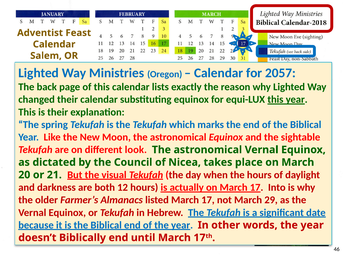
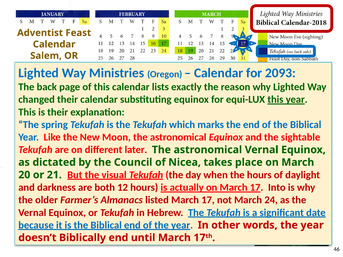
2057: 2057 -> 2093 (280, 73)
look: look -> later (136, 150)
29: 29 -> 24 (271, 200)
